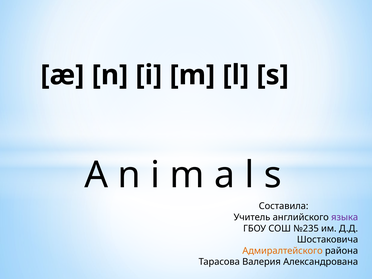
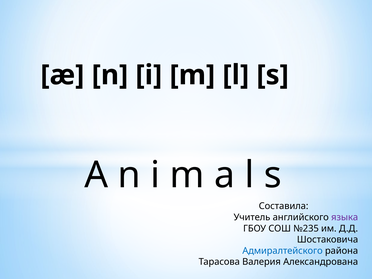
Адмиралтейского colour: orange -> blue (283, 251)
